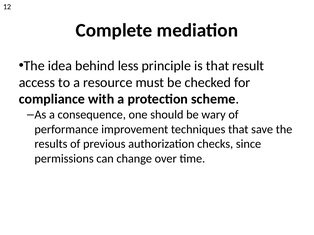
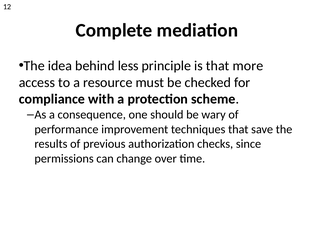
result: result -> more (248, 66)
